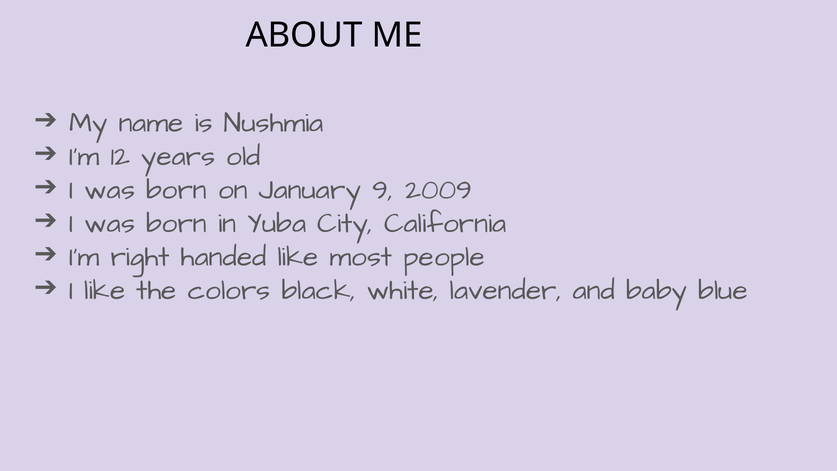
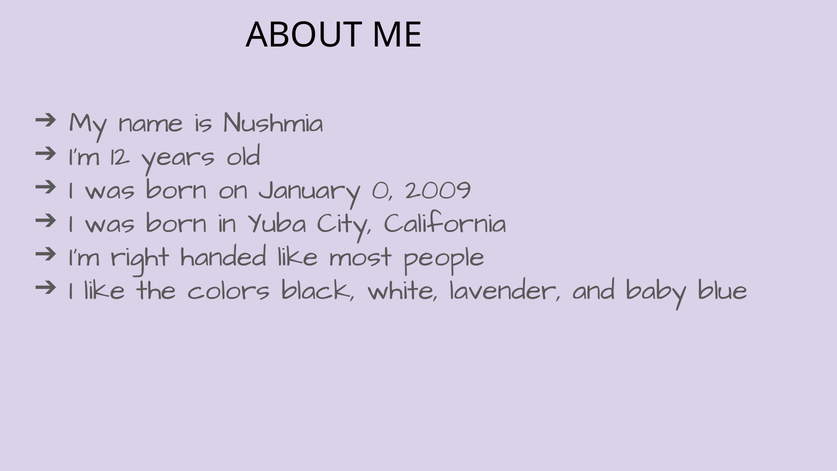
9: 9 -> 0 (383, 189)
